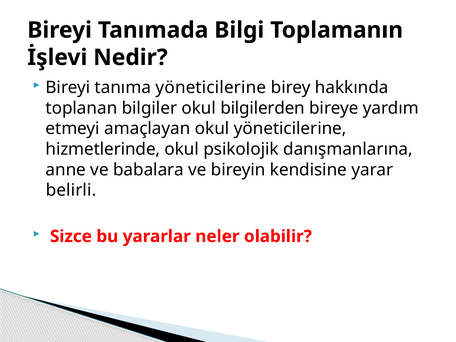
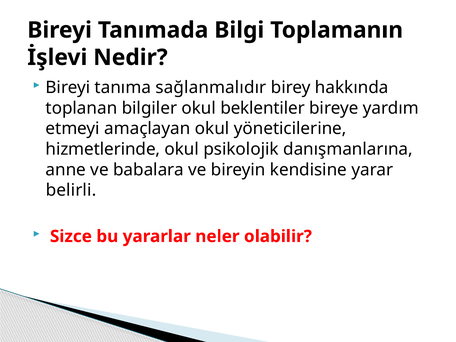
tanıma yöneticilerine: yöneticilerine -> sağlanmalıdır (211, 88)
bilgilerden: bilgilerden -> beklentiler (263, 108)
